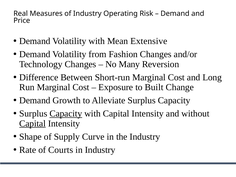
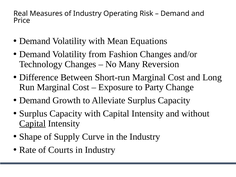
Extensive: Extensive -> Equations (149, 41)
Built: Built -> Party (154, 87)
Capacity underline: present -> none (66, 114)
